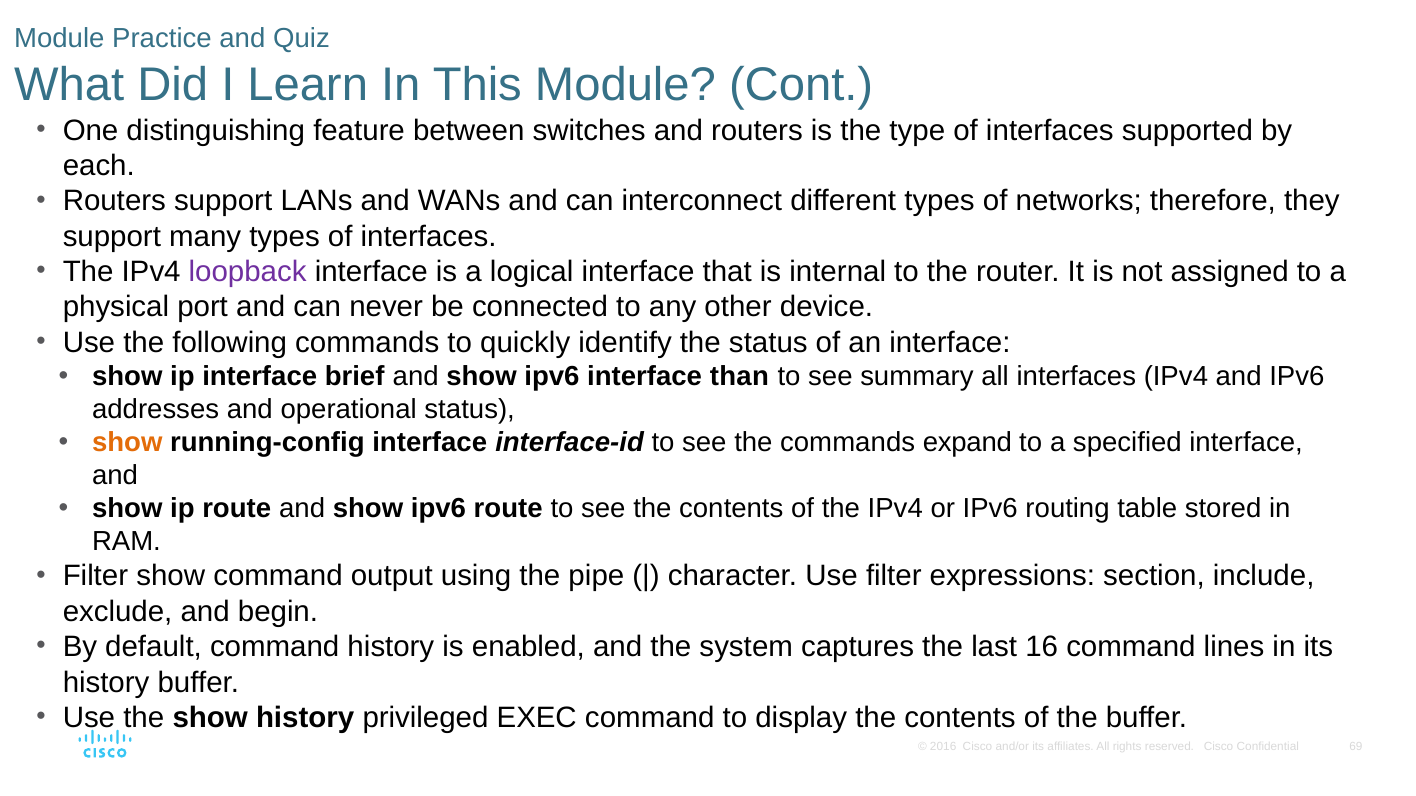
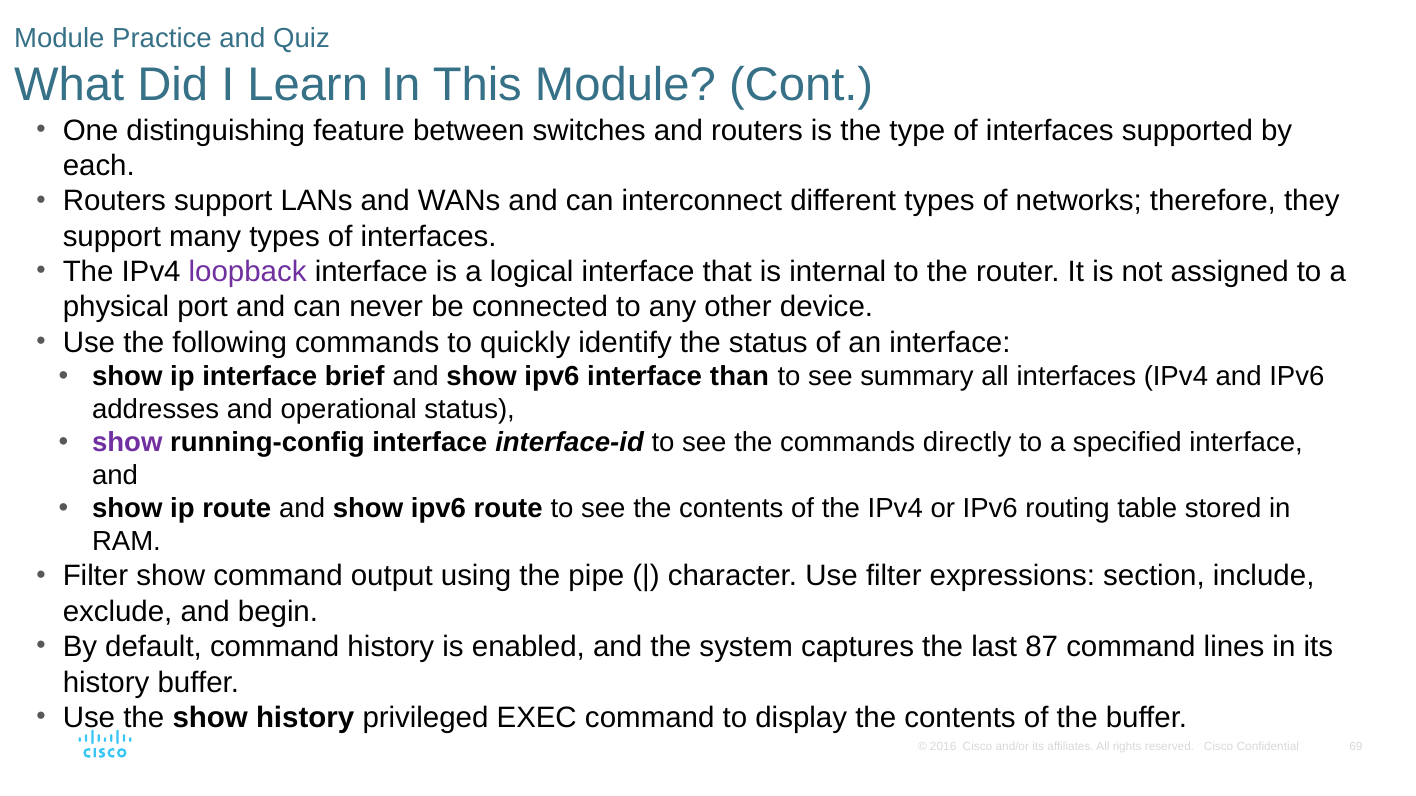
show colour: orange -> purple (127, 443)
expand: expand -> directly (967, 443)
16: 16 -> 87 (1042, 647)
